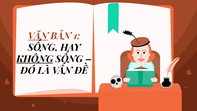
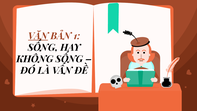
KHÔNG underline: present -> none (35, 59)
